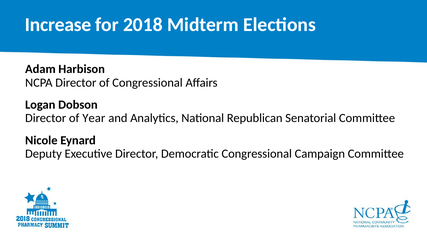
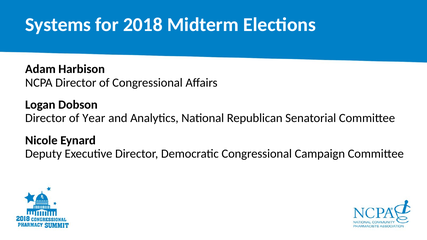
Increase: Increase -> Systems (58, 25)
